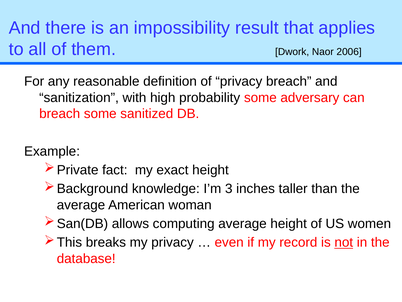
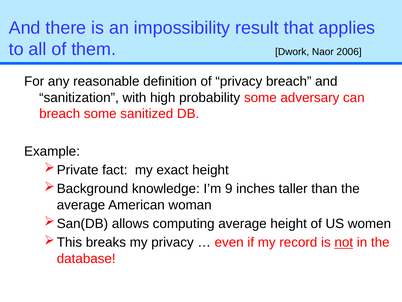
3: 3 -> 9 (229, 189)
